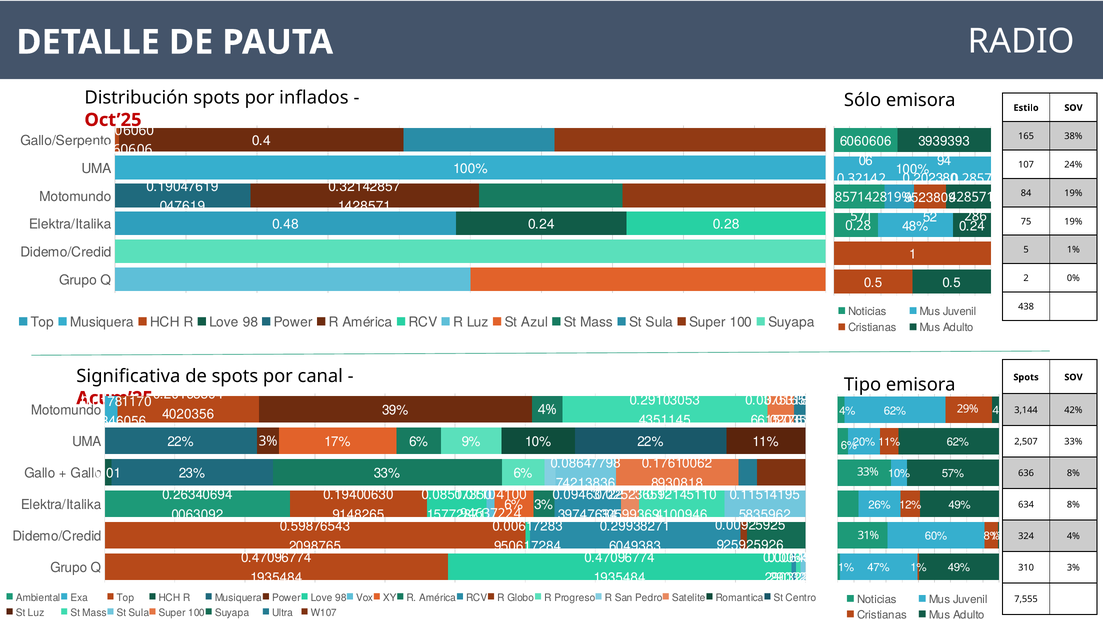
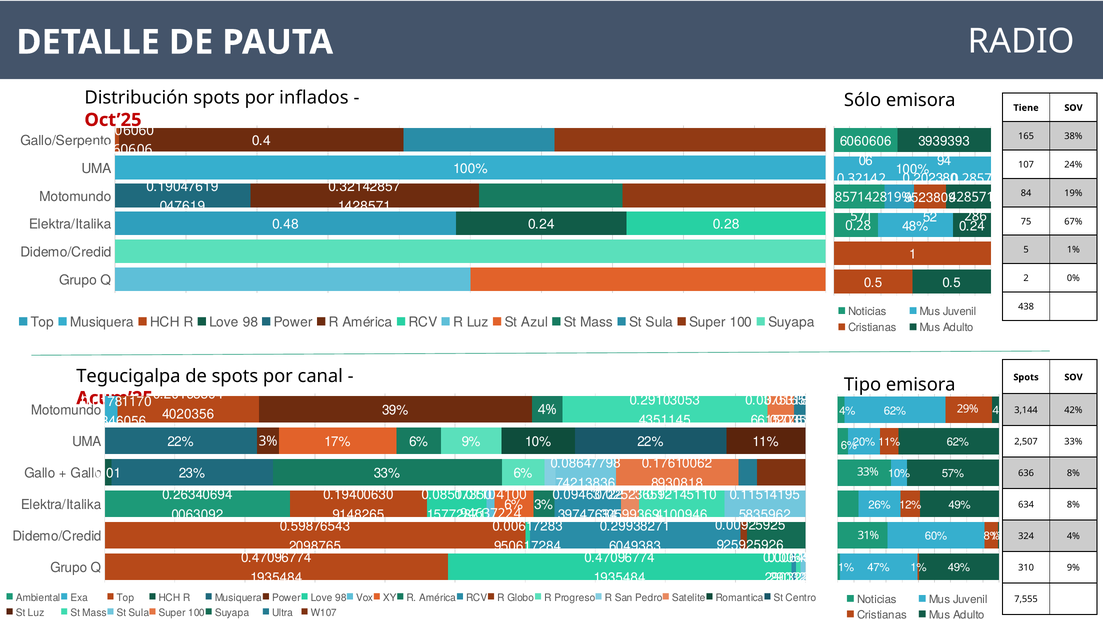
Estilo: Estilo -> Tiene (1026, 108)
75 19%: 19% -> 67% (1073, 222)
Significativa: Significativa -> Tegucigalpa (128, 376)
310 3%: 3% -> 9% (1073, 568)
